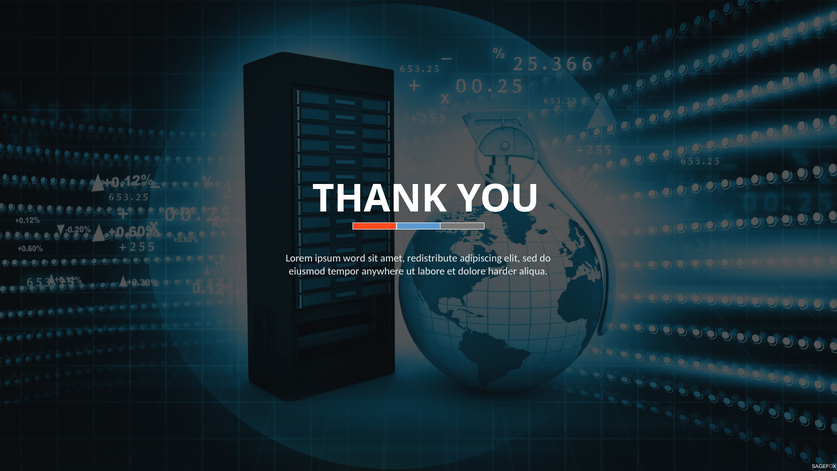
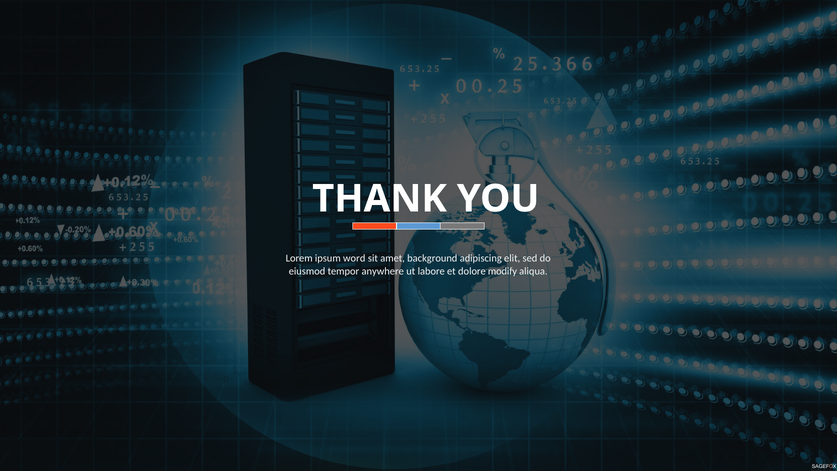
redistribute: redistribute -> background (432, 258)
harder: harder -> modify (503, 271)
